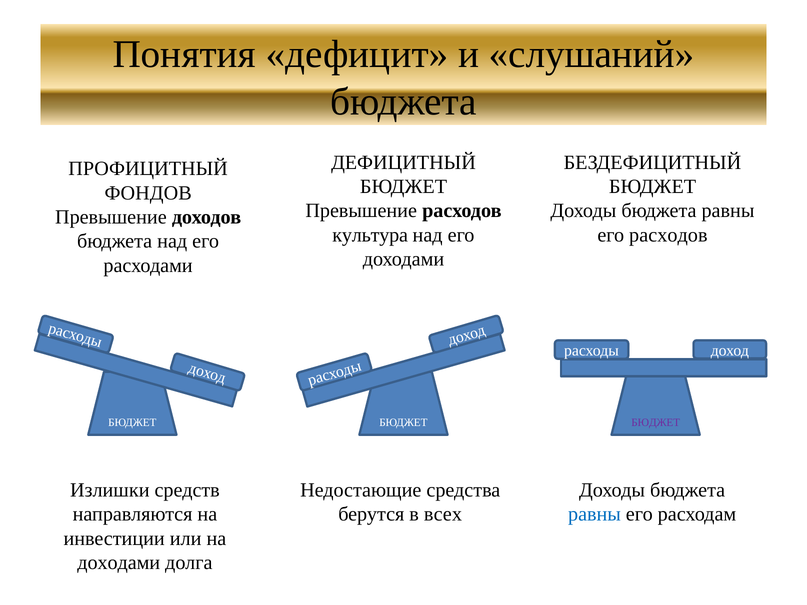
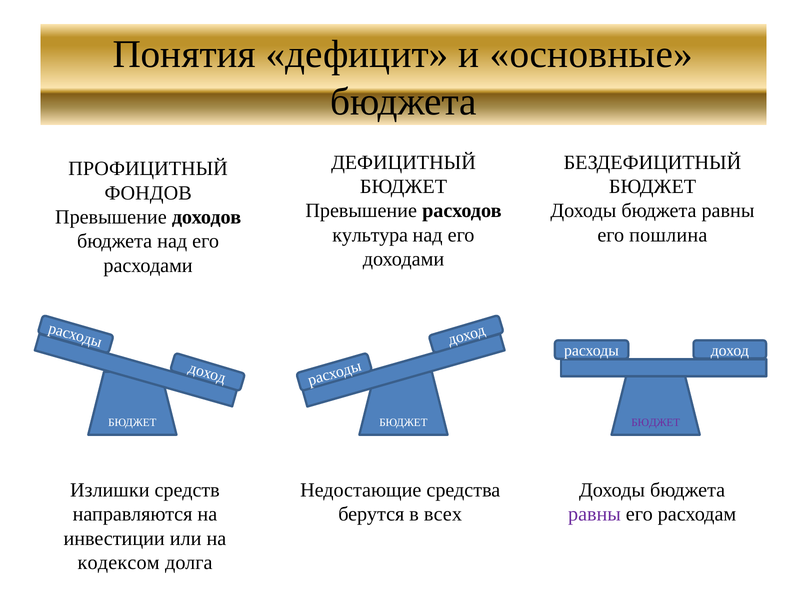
слушаний: слушаний -> основные (591, 55)
его расходов: расходов -> пошлина (668, 235)
равны colour: blue -> purple (594, 515)
доходами: доходами -> кодексом (119, 563)
